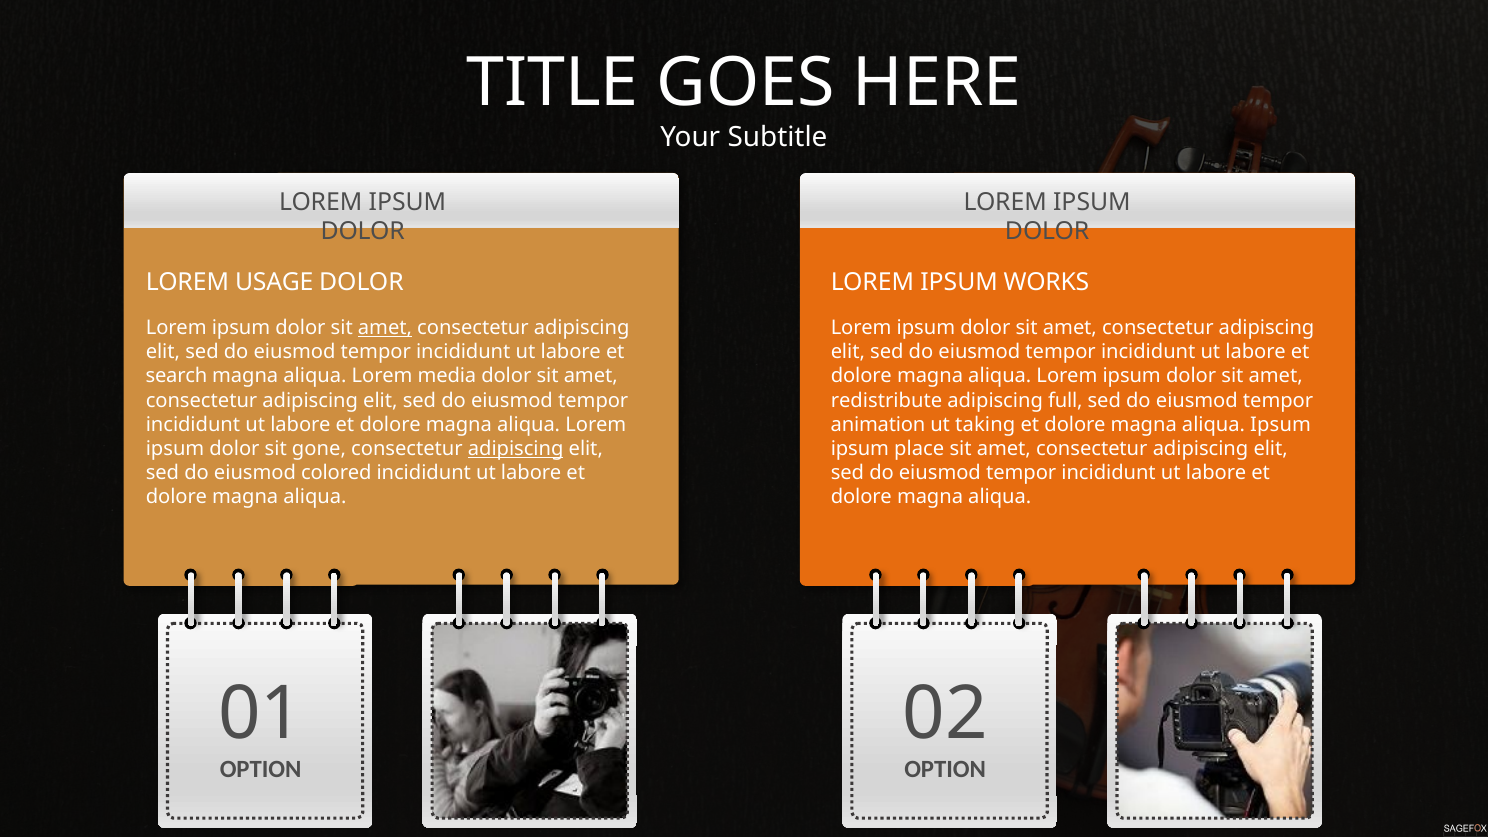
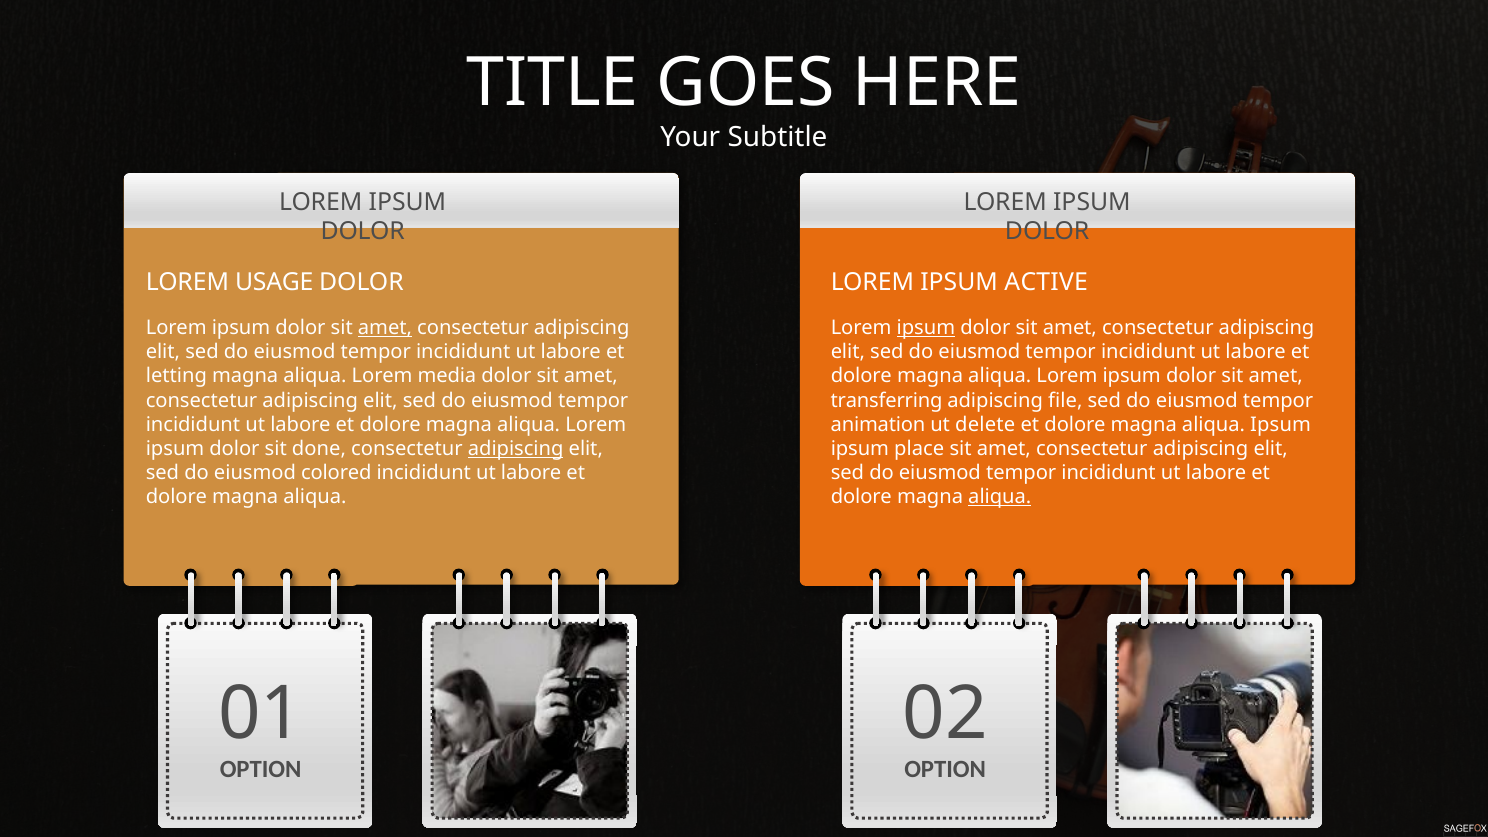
WORKS: WORKS -> ACTIVE (1046, 282)
ipsum underline: none -> present (926, 328)
search: search -> letting (176, 376)
redistribute: redistribute -> transferring (887, 400)
full: full -> file (1065, 400)
taking: taking -> delete (985, 425)
gone: gone -> done (319, 449)
aliqua underline: none -> present (1000, 497)
